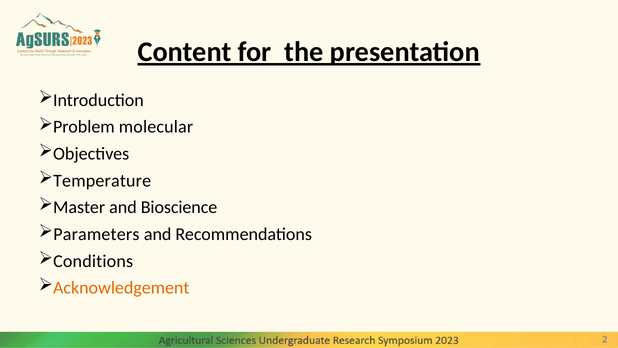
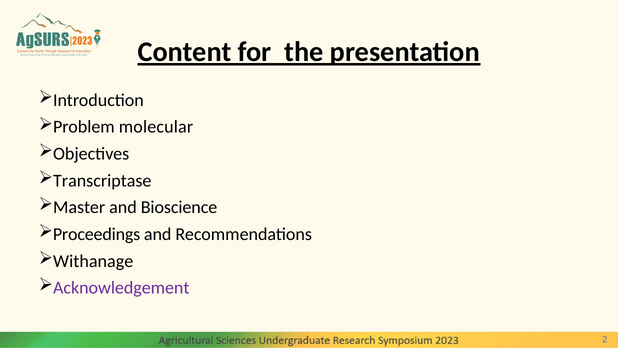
Temperature: Temperature -> Transcriptase (102, 180)
Parameters: Parameters -> Proceedings (97, 234)
Conditions: Conditions -> Withanage (93, 261)
Acknowledgement colour: orange -> purple (121, 288)
